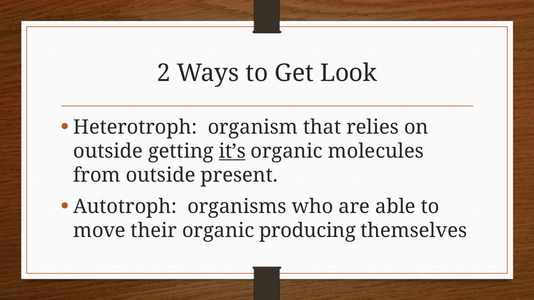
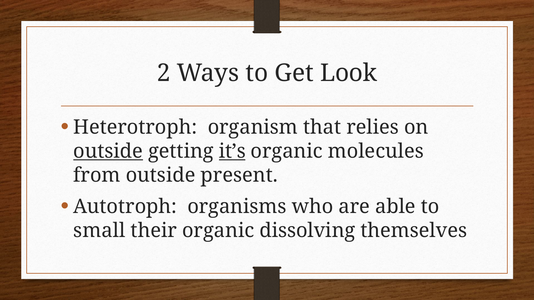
outside underline: none -> present (108, 151)
move: move -> small (99, 231)
producing: producing -> dissolving (307, 231)
